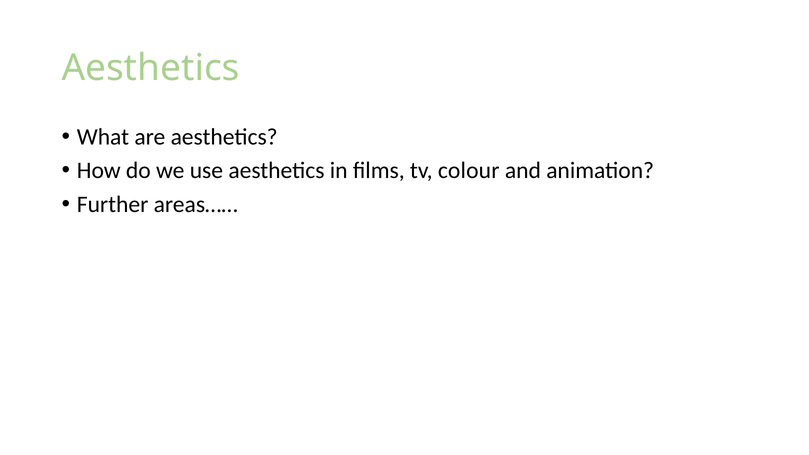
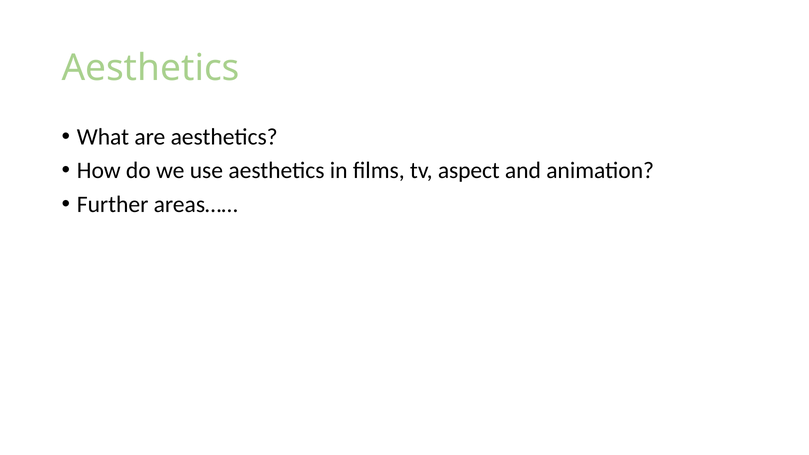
colour: colour -> aspect (469, 171)
